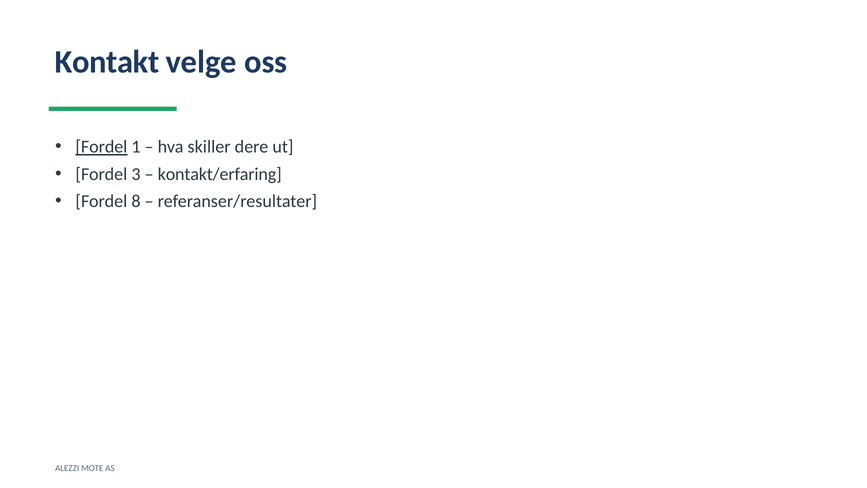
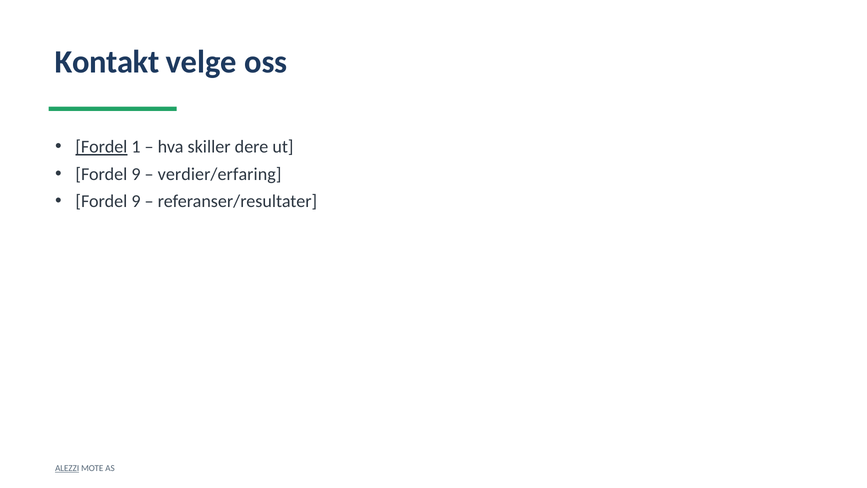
3: 3 -> 9 (136, 174)
kontakt/erfaring: kontakt/erfaring -> verdier/erfaring (220, 174)
8: 8 -> 9 (136, 201)
ALEZZI underline: none -> present (67, 468)
